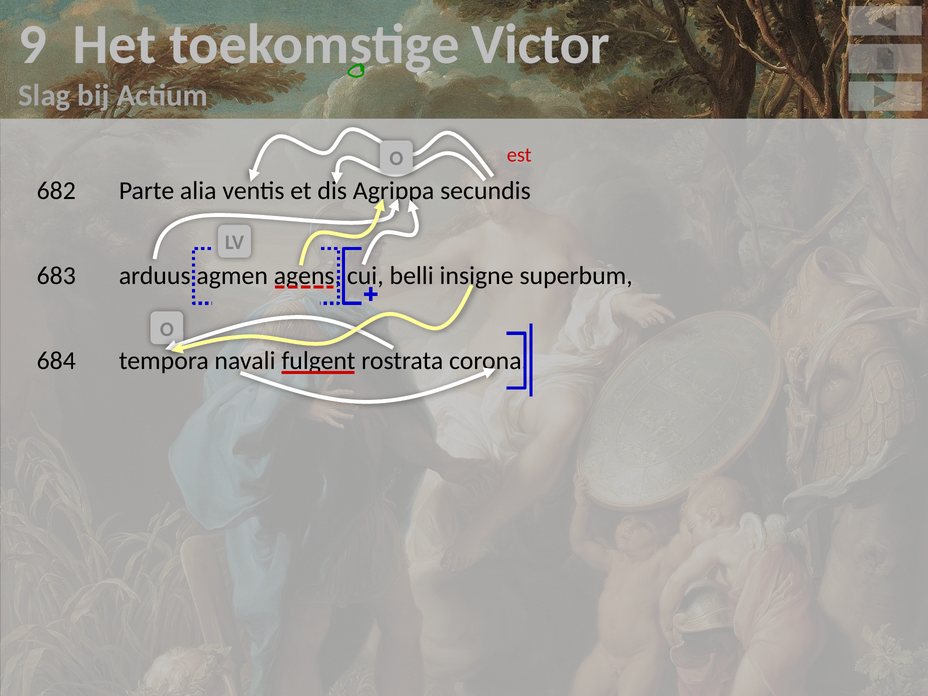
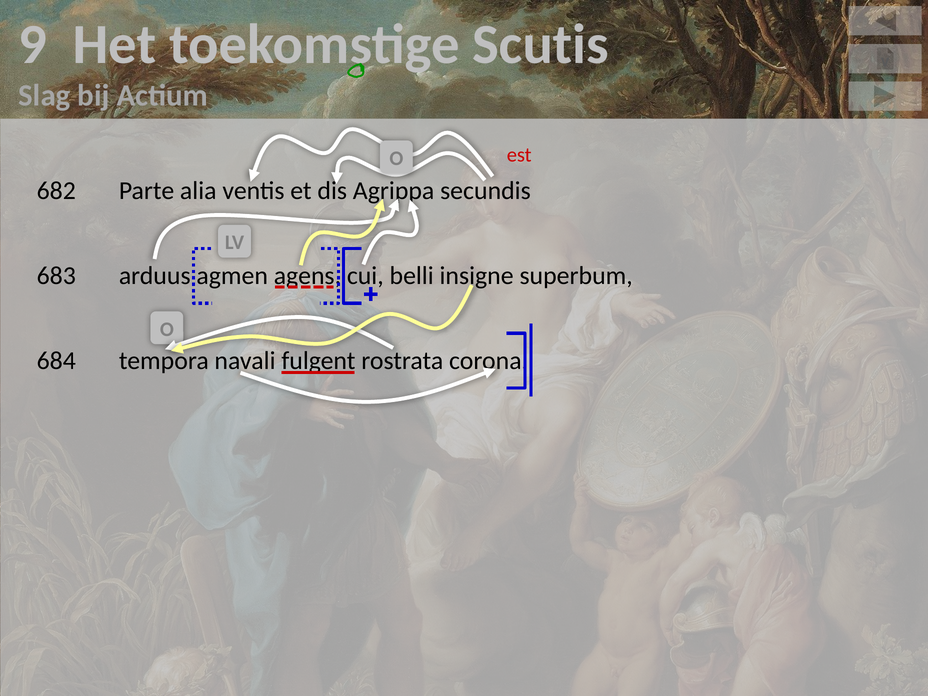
Victor: Victor -> Scutis (540, 45)
